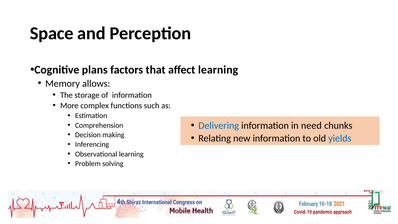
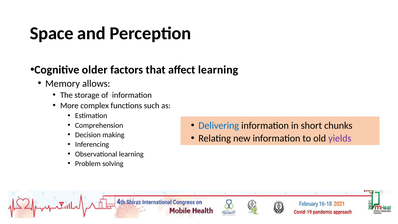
plans: plans -> older (95, 70)
need: need -> short (311, 125)
yields colour: blue -> purple (340, 138)
